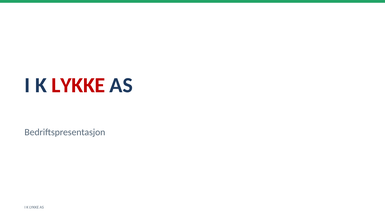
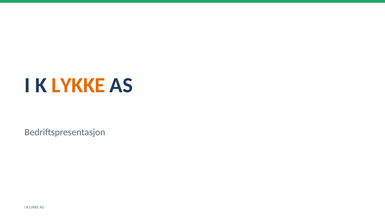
LYKKE colour: red -> orange (78, 85)
